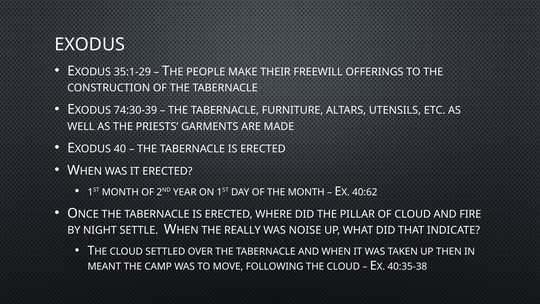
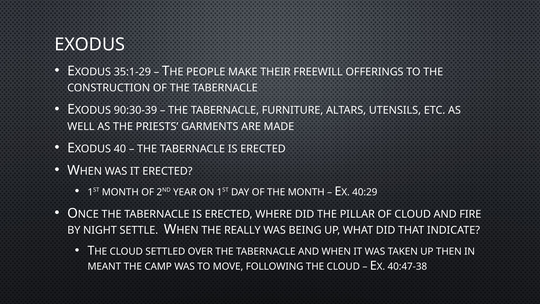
74:30-39: 74:30-39 -> 90:30-39 (135, 110)
40:62: 40:62 -> 40:29 (365, 192)
NOISE: NOISE -> BEING (305, 230)
40:35-38: 40:35-38 -> 40:47-38 (407, 266)
